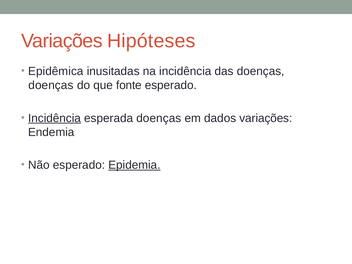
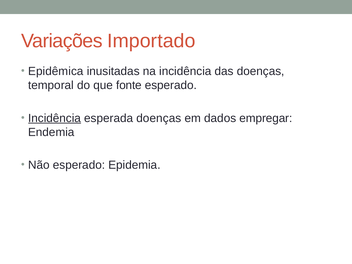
Hipóteses: Hipóteses -> Importado (151, 41)
doenças: doenças -> temporal (51, 85)
dados variações: variações -> empregar (266, 118)
Epidemia underline: present -> none (134, 165)
